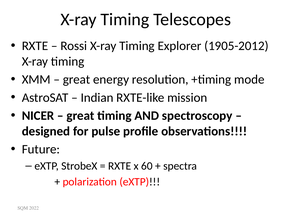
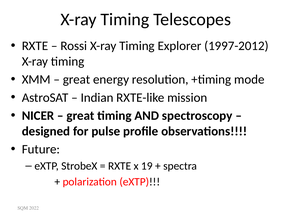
1905-2012: 1905-2012 -> 1997-2012 (236, 46)
60: 60 -> 19 (147, 166)
